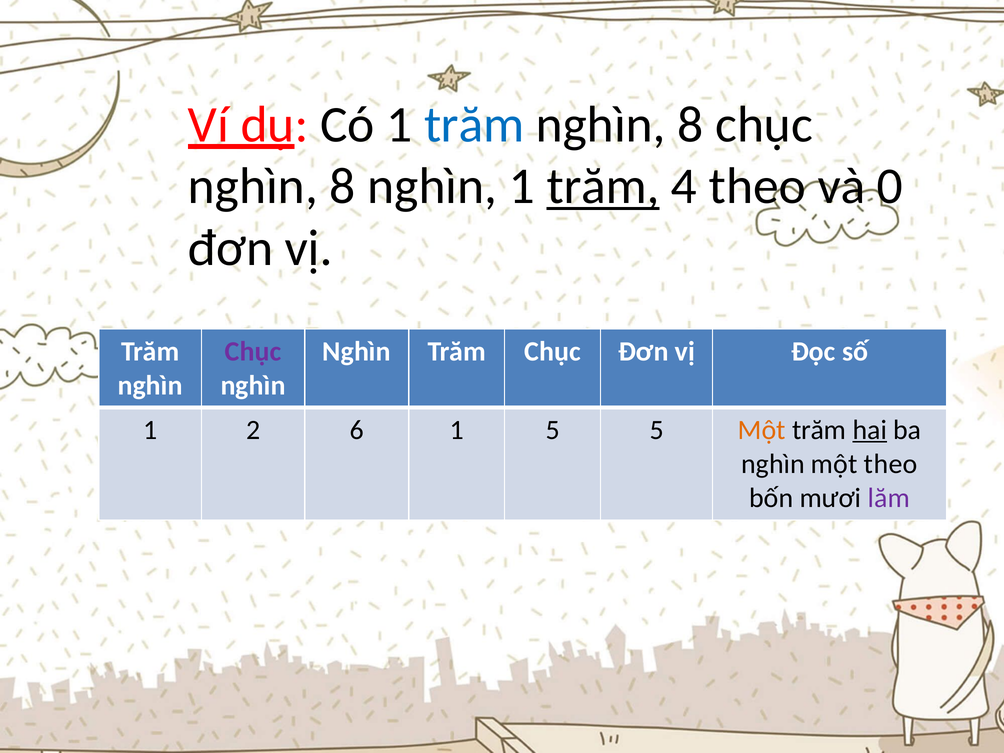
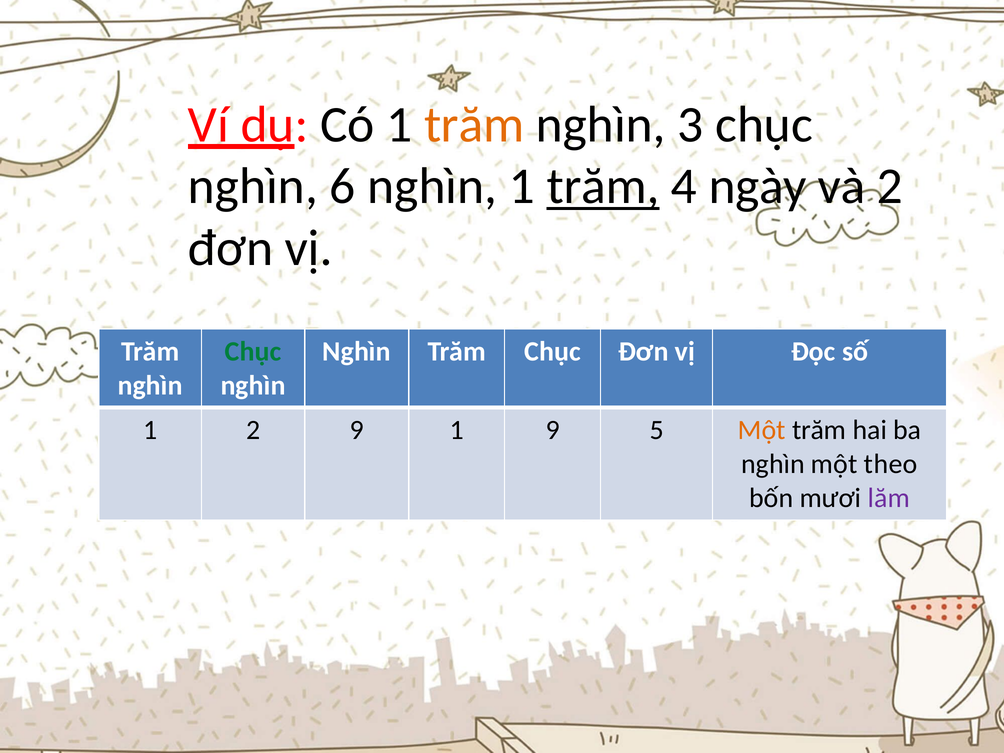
trăm colour: blue -> orange (474, 124)
8: 8 -> 3 (691, 124)
8: 8 -> 6 (343, 186)
4 theo: theo -> ngày (758, 186)
và 0: 0 -> 2 (890, 186)
Chục colour: purple -> green (253, 351)
2 6: 6 -> 9 (357, 430)
1 5: 5 -> 9 (553, 430)
hai underline: present -> none (870, 430)
